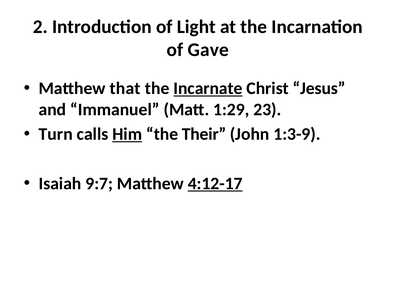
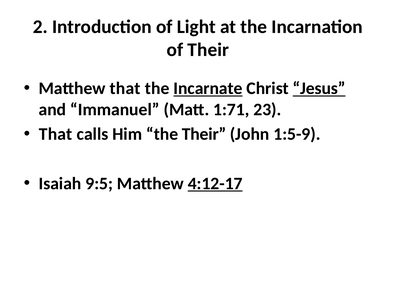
of Gave: Gave -> Their (208, 50)
Jesus underline: none -> present (319, 88)
1:29: 1:29 -> 1:71 (231, 109)
Turn: Turn -> That (56, 134)
Him underline: present -> none (127, 134)
1:3-9: 1:3-9 -> 1:5-9 (297, 134)
9:7: 9:7 -> 9:5 (99, 183)
